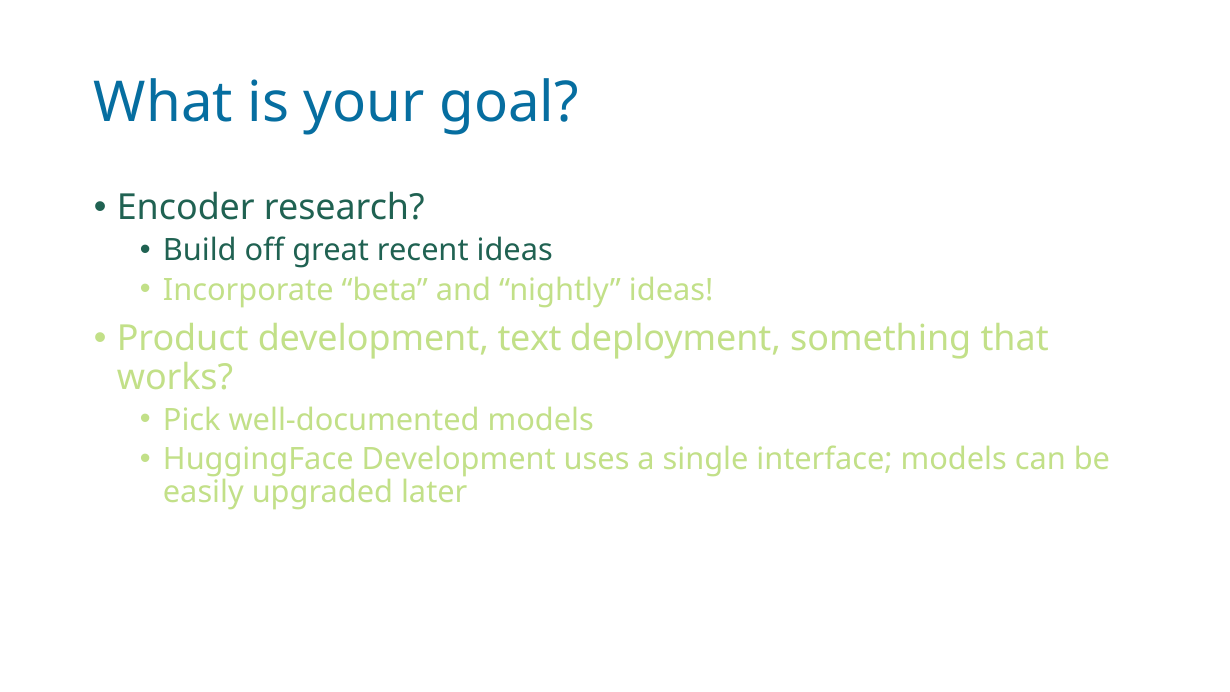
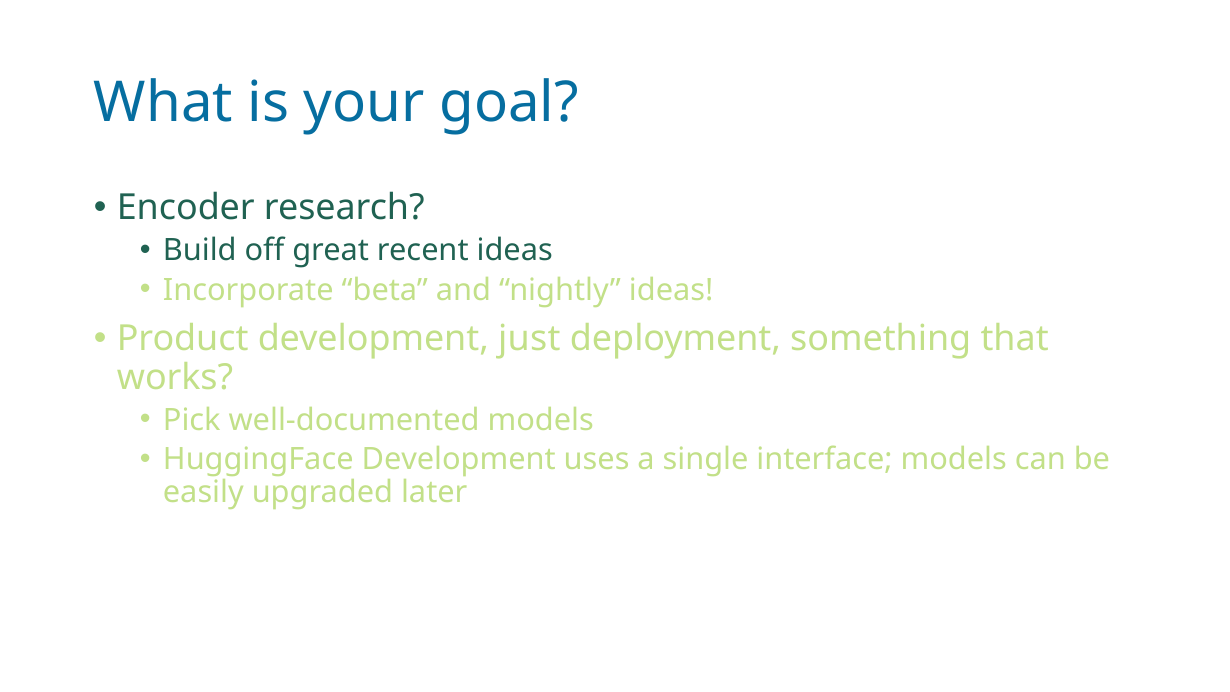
text: text -> just (529, 339)
